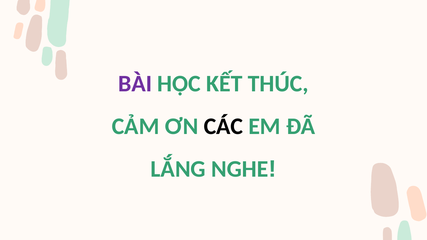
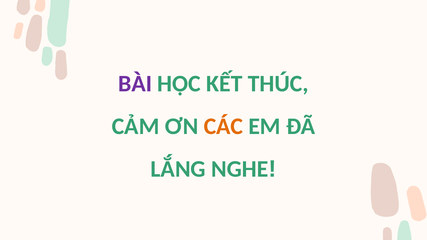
CÁC colour: black -> orange (223, 126)
